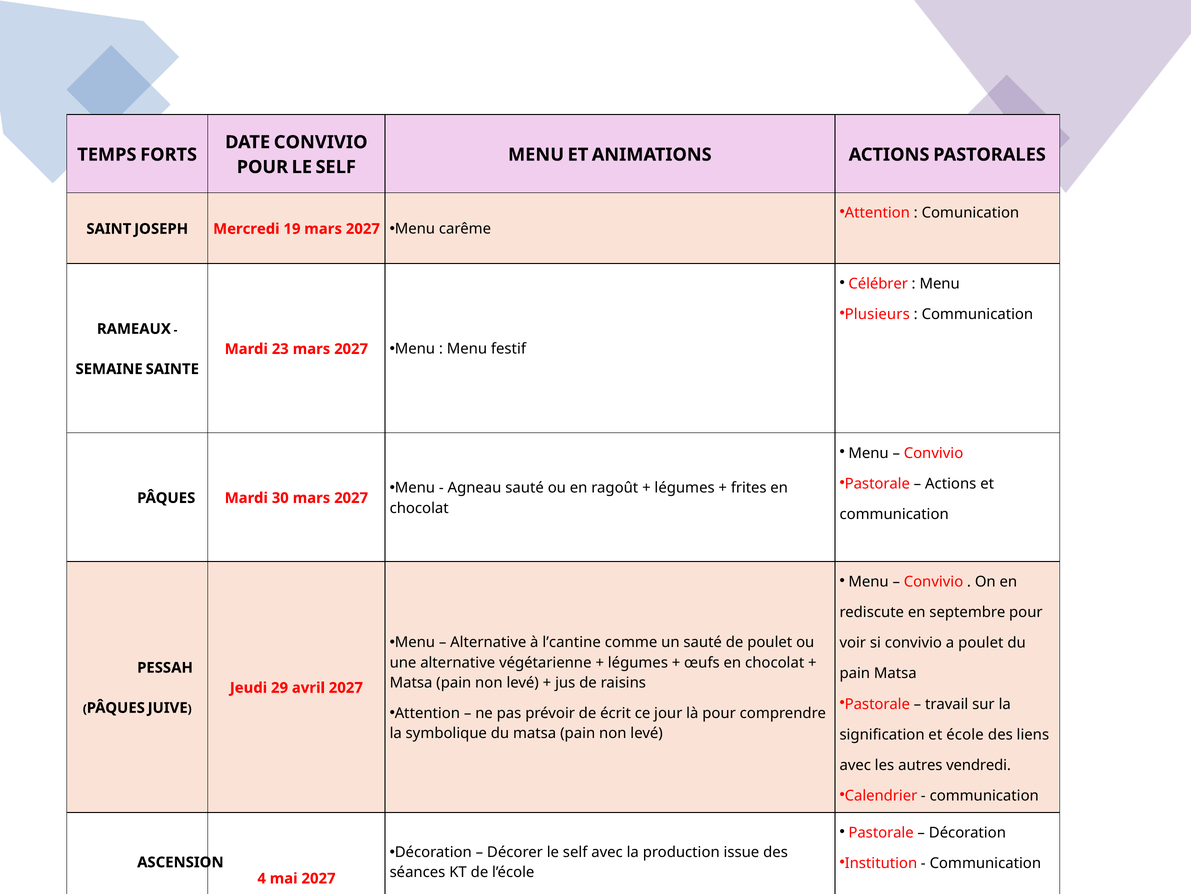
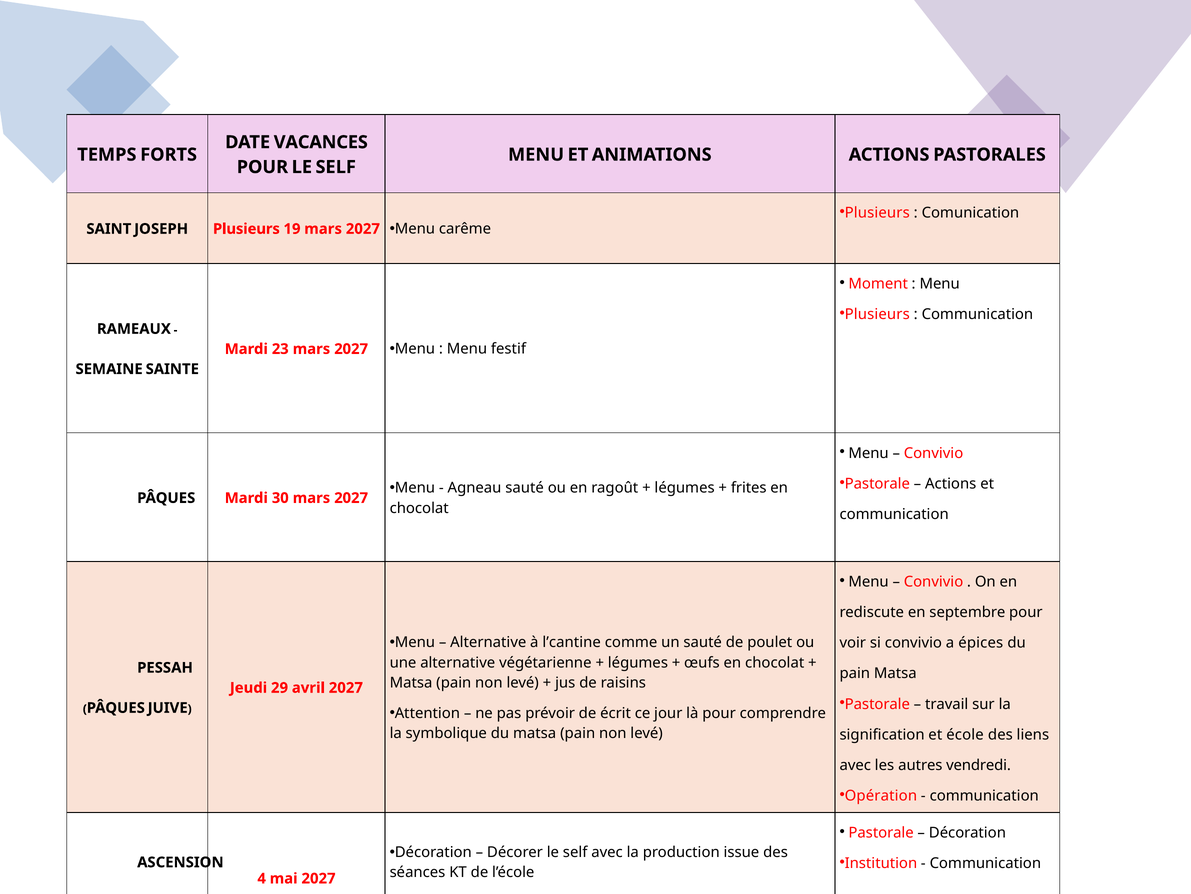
DATE CONVIVIO: CONVIVIO -> VACANCES (321, 142)
Attention: Attention -> Plusieurs (877, 213)
JOSEPH Mercredi: Mercredi -> Plusieurs (246, 229)
Célébrer: Célébrer -> Moment (878, 283)
a poulet: poulet -> épices (981, 642)
Calendrier: Calendrier -> Opération (881, 795)
